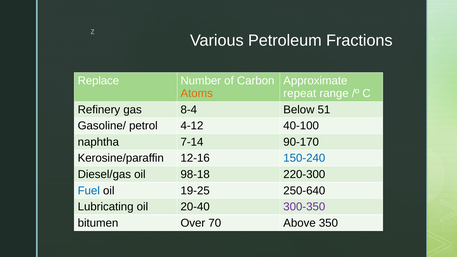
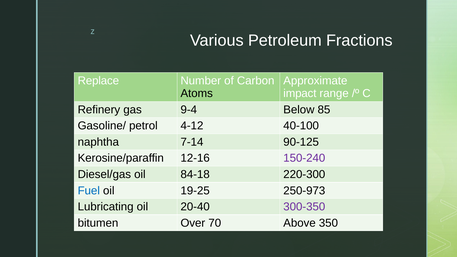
Atoms colour: orange -> black (197, 94)
repeat: repeat -> impact (300, 94)
8-4: 8-4 -> 9-4 (189, 110)
51: 51 -> 85 (324, 110)
90-170: 90-170 -> 90-125 (301, 142)
150-240 colour: blue -> purple (304, 158)
98-18: 98-18 -> 84-18 (195, 174)
250-640: 250-640 -> 250-973 (304, 191)
